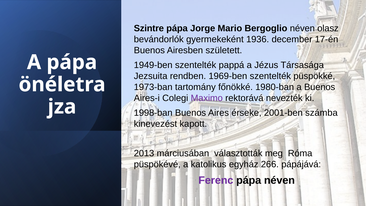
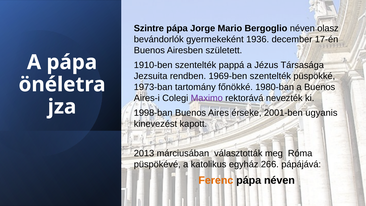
1949-ben: 1949-ben -> 1910-ben (153, 65)
számba: számba -> ugyanis (321, 113)
Ferenc colour: purple -> orange (216, 180)
